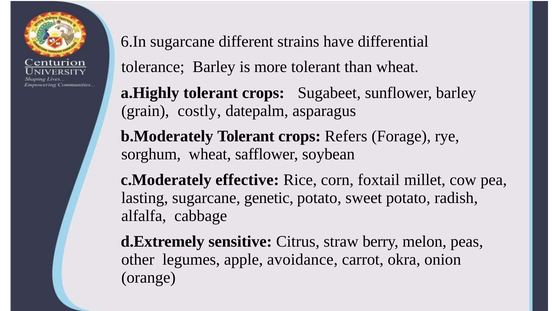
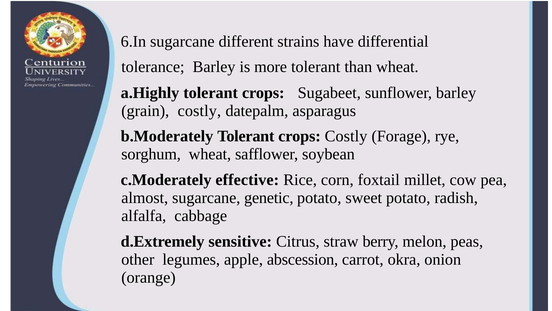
crops Refers: Refers -> Costly (346, 136)
lasting: lasting -> almost (145, 198)
avoidance: avoidance -> abscession (303, 259)
